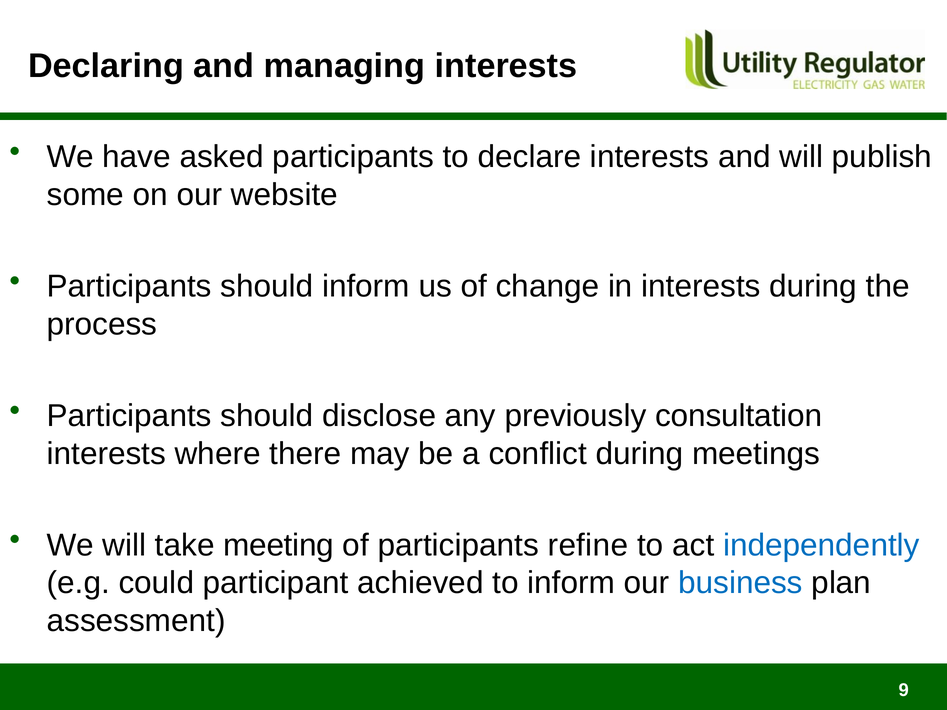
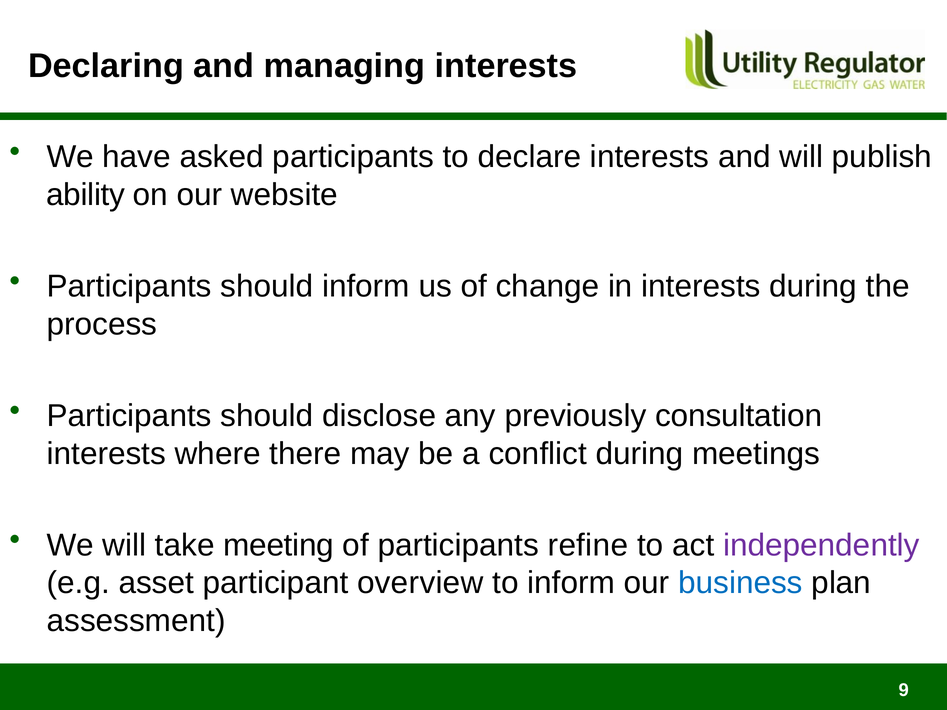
some: some -> ability (86, 195)
independently colour: blue -> purple (821, 545)
could: could -> asset (156, 583)
achieved: achieved -> overview (420, 583)
